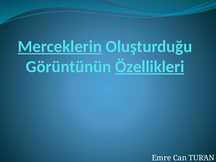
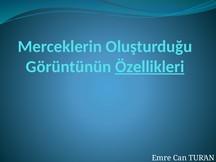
Merceklerin underline: present -> none (60, 47)
